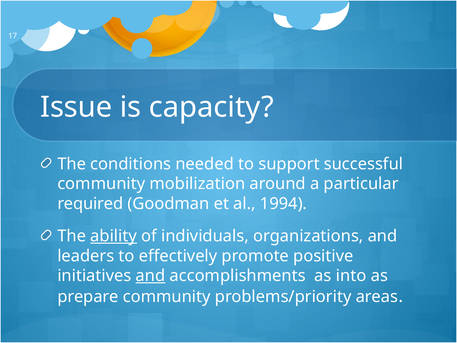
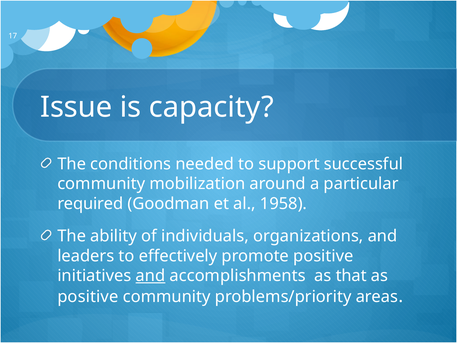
1994: 1994 -> 1958 (284, 203)
ability underline: present -> none (114, 236)
into: into -> that (351, 276)
prepare: prepare -> positive (88, 297)
